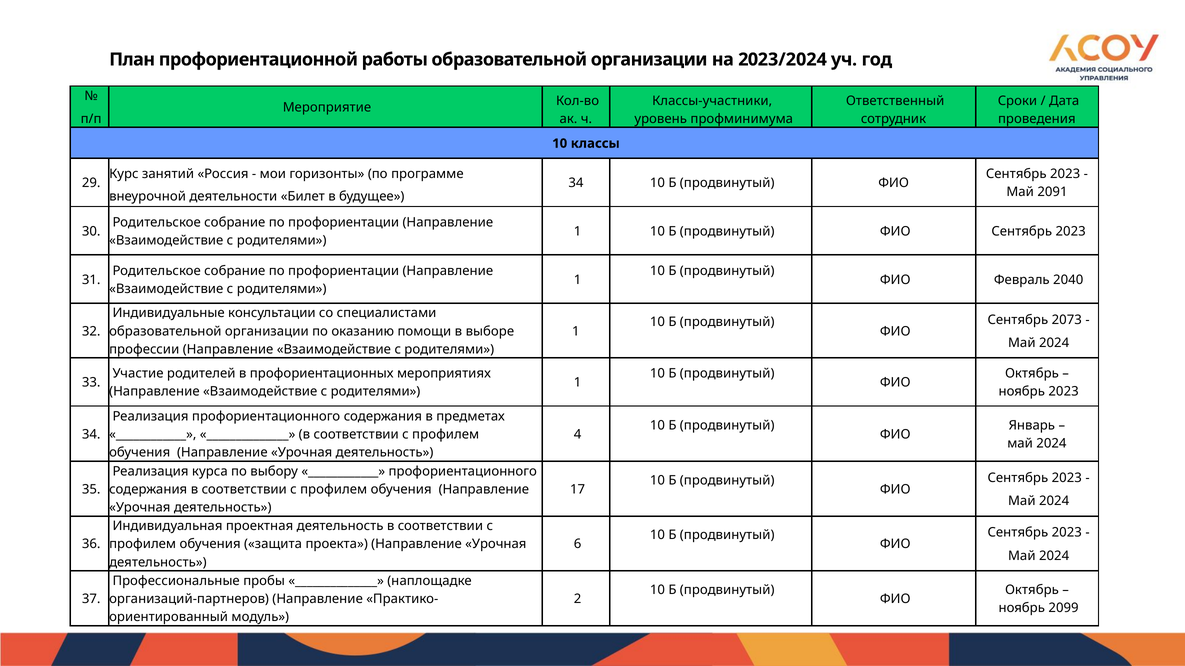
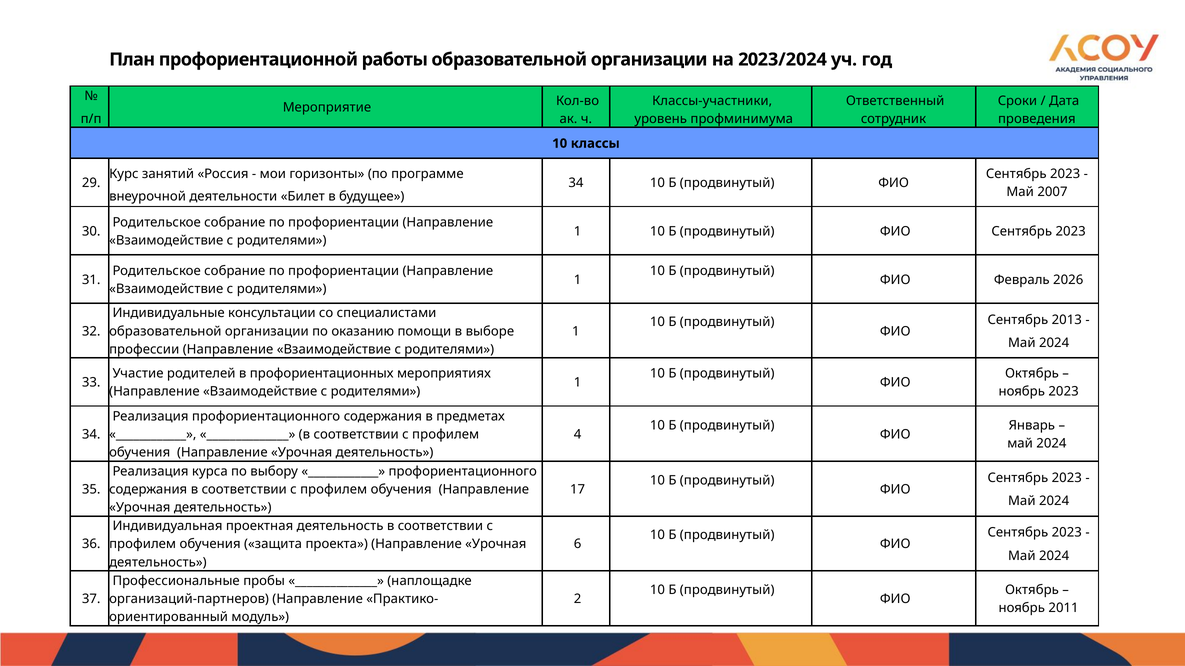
2091: 2091 -> 2007 (1052, 192)
2040: 2040 -> 2026 (1068, 280)
2073: 2073 -> 2013 (1067, 320)
2099: 2099 -> 2011 (1064, 608)
